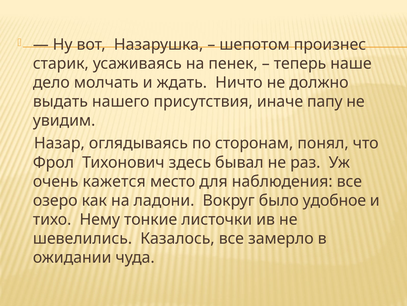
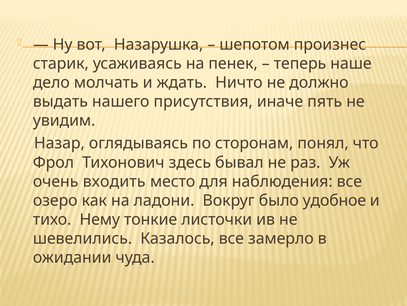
папу: папу -> пять (325, 101)
кажется: кажется -> входить (114, 181)
